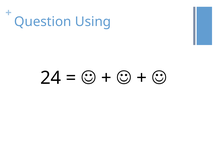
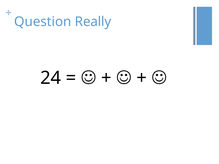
Using: Using -> Really (93, 22)
